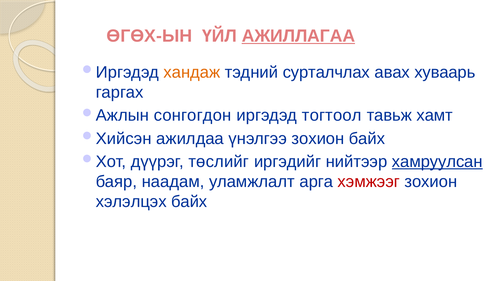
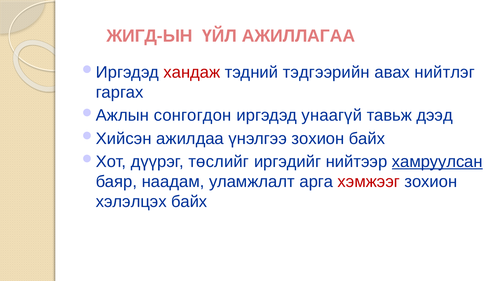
ӨГӨХ-ЫН: ӨГӨХ-ЫН -> ЖИГД-ЫН (149, 36)
АЖИЛЛАГАА underline: present -> none (298, 36)
хандаж colour: orange -> red (192, 72)
сурталчлах: сурталчлах -> тэдгээрийн (326, 72)
хуваарь: хуваарь -> нийтлэг (445, 72)
тогтоол: тогтоол -> унаагүй (332, 115)
хамт: хамт -> дээд (435, 115)
